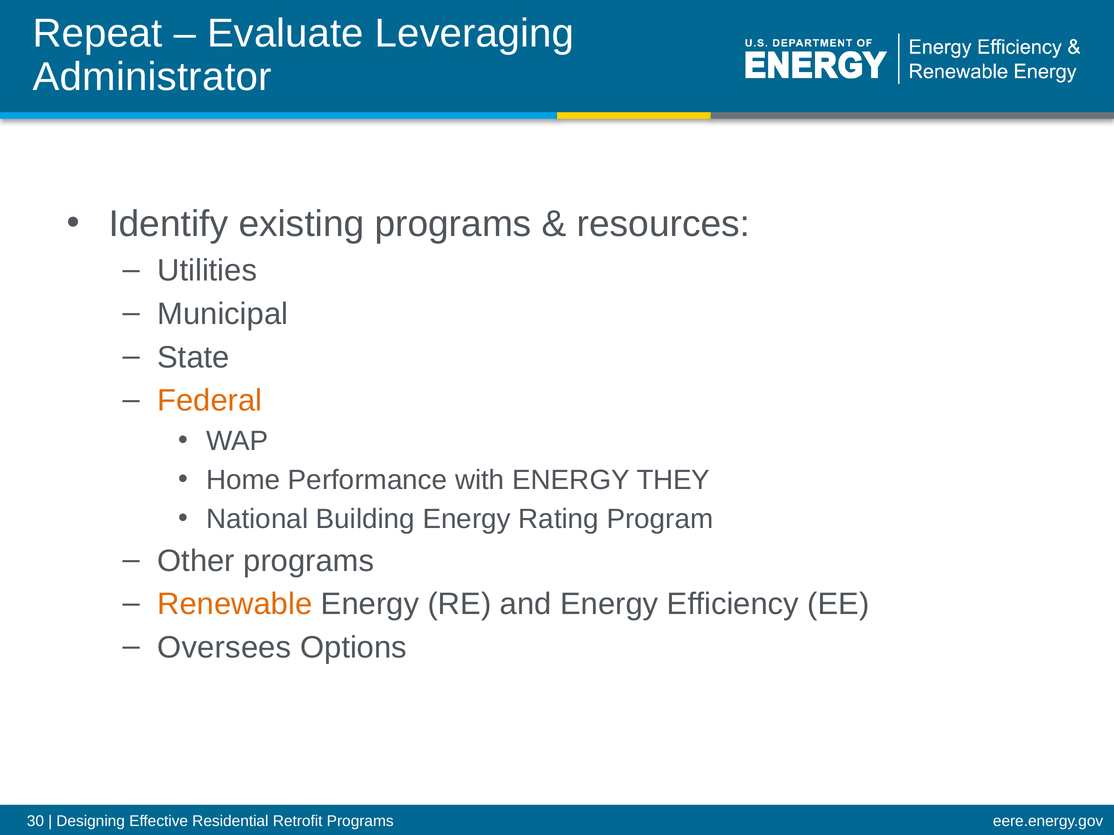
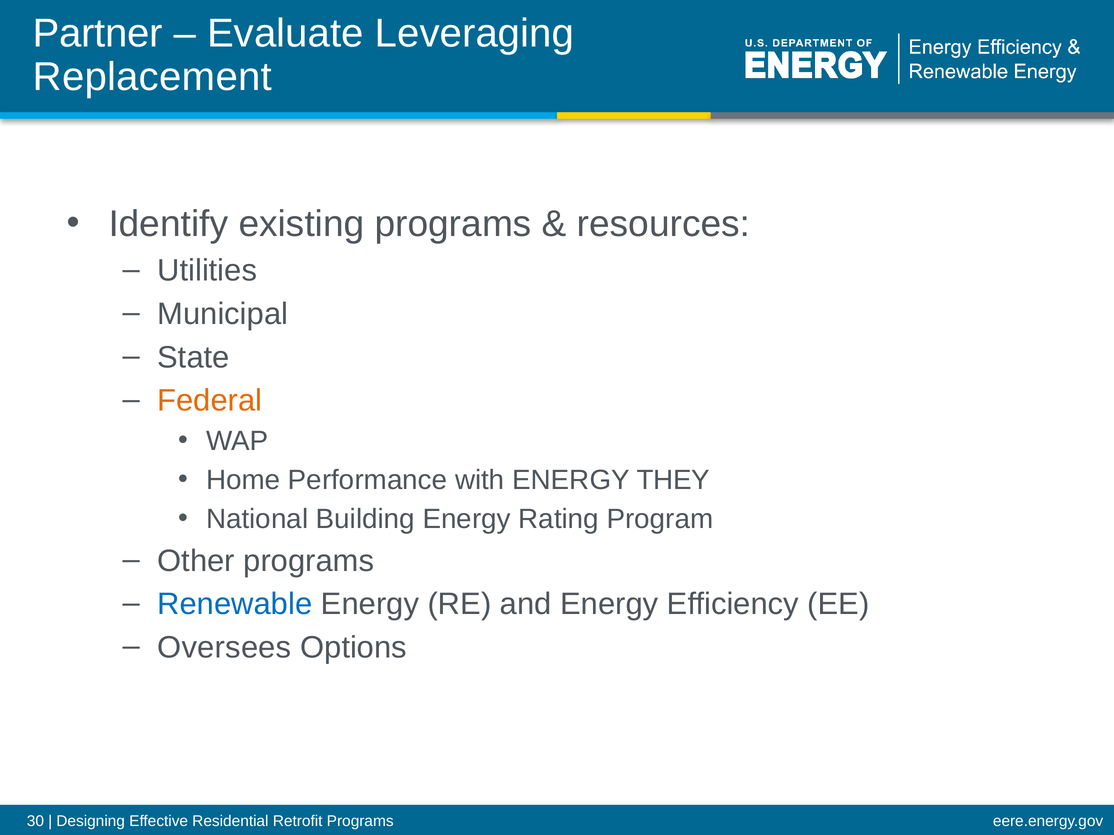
Repeat: Repeat -> Partner (98, 34)
Administrator: Administrator -> Replacement (152, 77)
Renewable colour: orange -> blue (235, 604)
